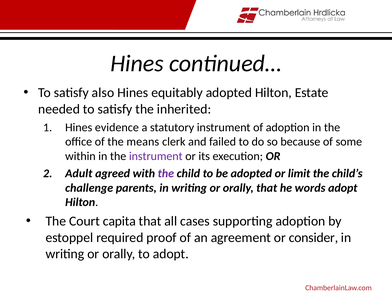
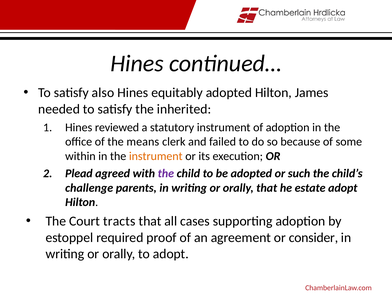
Estate: Estate -> James (312, 93)
evidence: evidence -> reviewed (117, 127)
instrument colour: purple -> orange (156, 156)
Adult: Adult -> Plead (79, 174)
limit: limit -> such (299, 174)
words: words -> estate (310, 188)
capita: capita -> tracts (119, 221)
